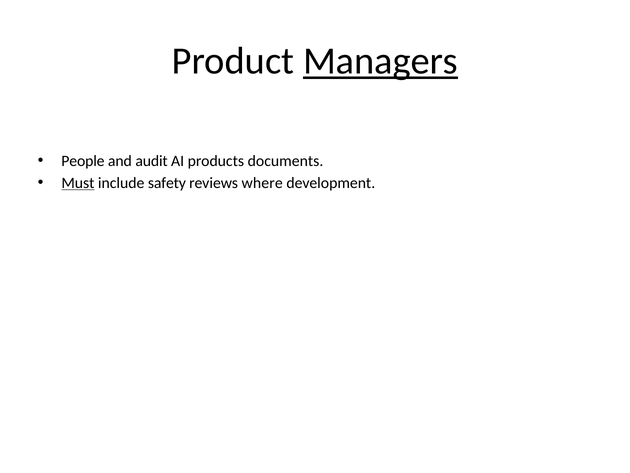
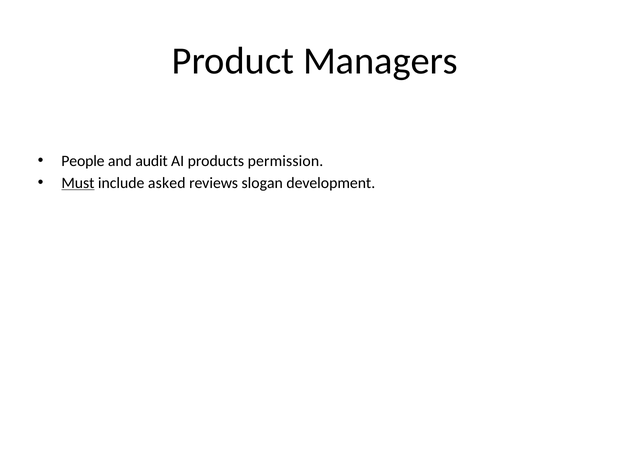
Managers underline: present -> none (380, 61)
documents: documents -> permission (285, 161)
safety: safety -> asked (167, 183)
where: where -> slogan (262, 183)
